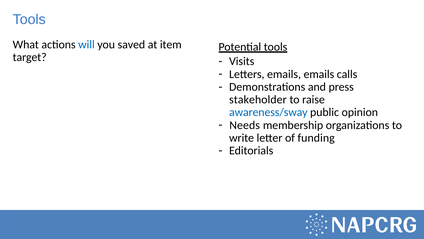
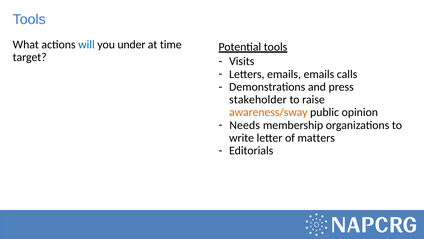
saved: saved -> under (131, 44)
item: item -> time (171, 44)
awareness/sway colour: blue -> orange (268, 112)
funding: funding -> matters (316, 138)
